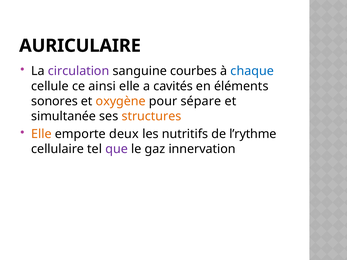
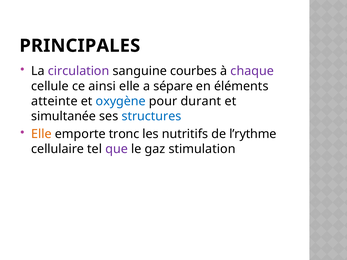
AURICULAIRE: AURICULAIRE -> PRINCIPALES (80, 46)
chaque colour: blue -> purple (252, 71)
cavités: cavités -> sépare (173, 86)
sonores: sonores -> atteinte (54, 101)
oxygène colour: orange -> blue (121, 101)
sépare: sépare -> durant (201, 101)
structures colour: orange -> blue (151, 116)
deux: deux -> tronc (124, 134)
innervation: innervation -> stimulation (202, 149)
